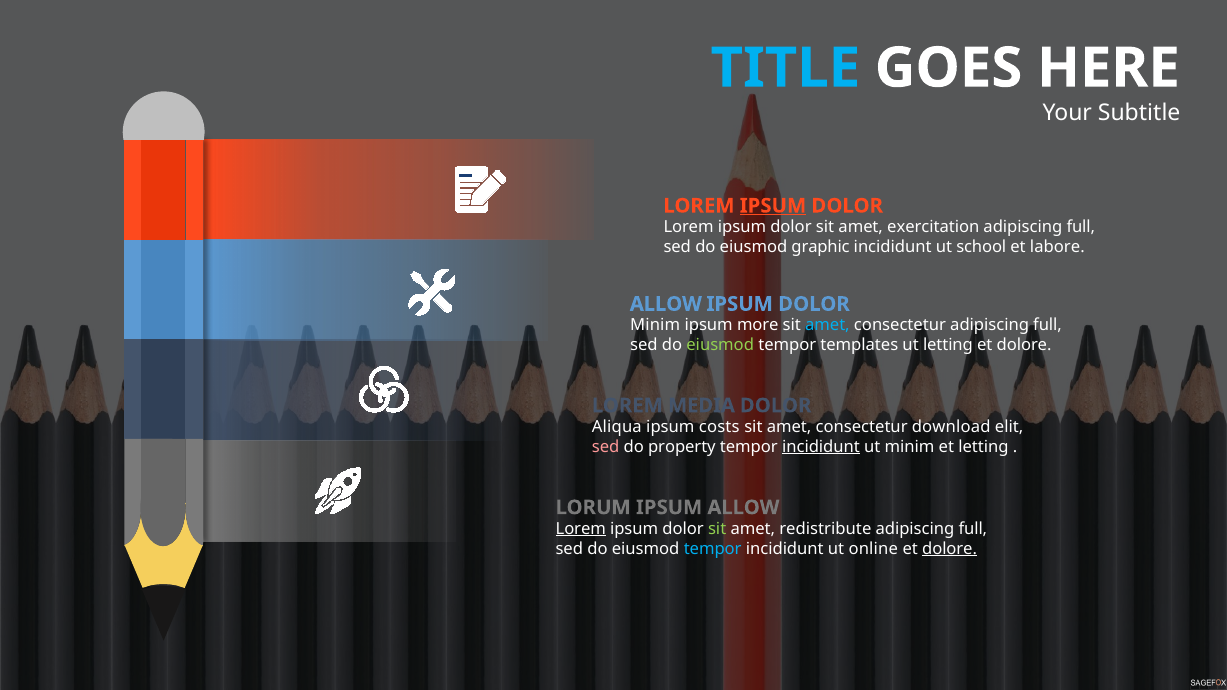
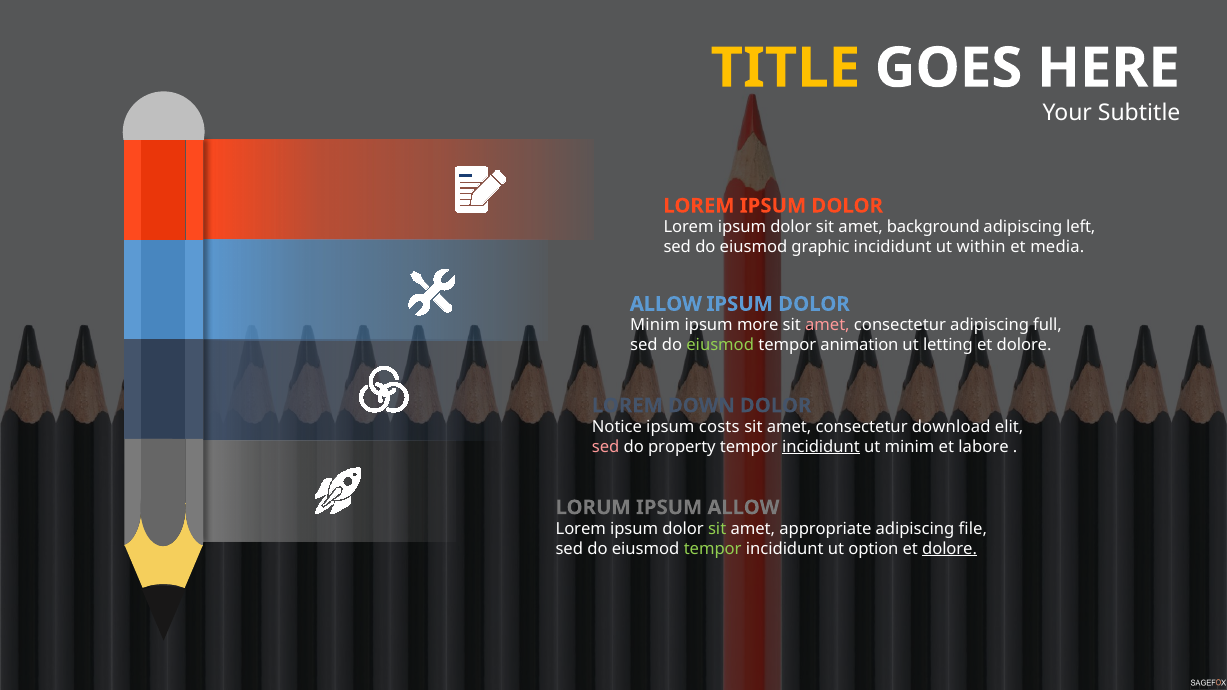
TITLE colour: light blue -> yellow (785, 68)
IPSUM underline: present -> none (773, 206)
exercitation: exercitation -> background (933, 227)
full: full -> left (1081, 227)
school: school -> within (981, 247)
labore: labore -> media (1057, 247)
amet colour: light blue -> pink (827, 325)
templates: templates -> animation (859, 345)
MEDIA: MEDIA -> DOWN (701, 406)
Aliqua: Aliqua -> Notice (617, 427)
et letting: letting -> labore (984, 447)
Lorem underline: present -> none (581, 529)
redistribute: redistribute -> appropriate (825, 529)
full: full -> file (973, 529)
tempor colour: light blue -> light green (713, 549)
online: online -> option (873, 549)
